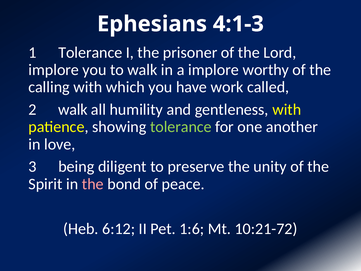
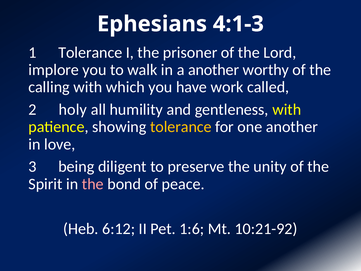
a implore: implore -> another (214, 70)
2 walk: walk -> holy (73, 109)
tolerance colour: light green -> yellow (181, 127)
10:21-72: 10:21-72 -> 10:21-92 (266, 229)
